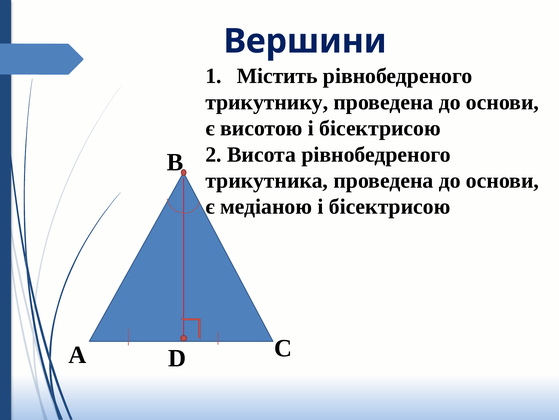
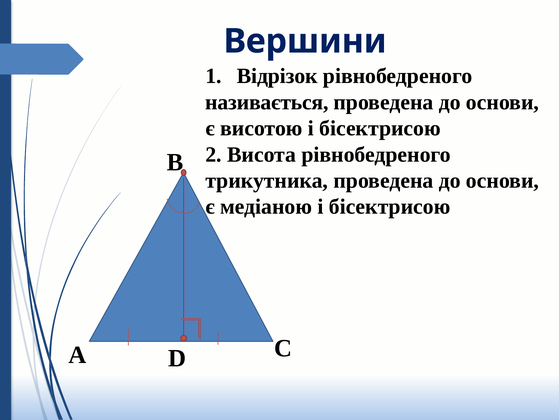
Містить: Містить -> Відрізок (277, 76)
трикутнику: трикутнику -> називається (267, 102)
